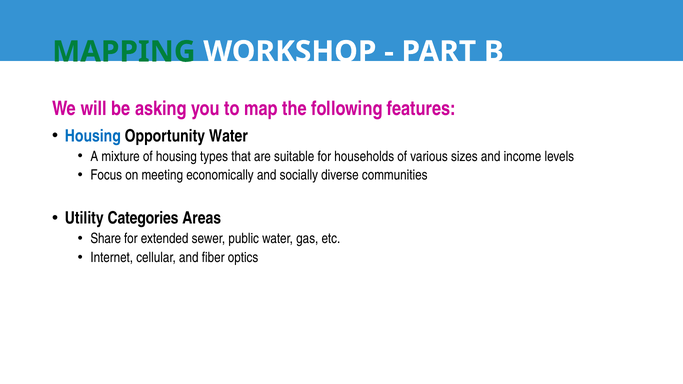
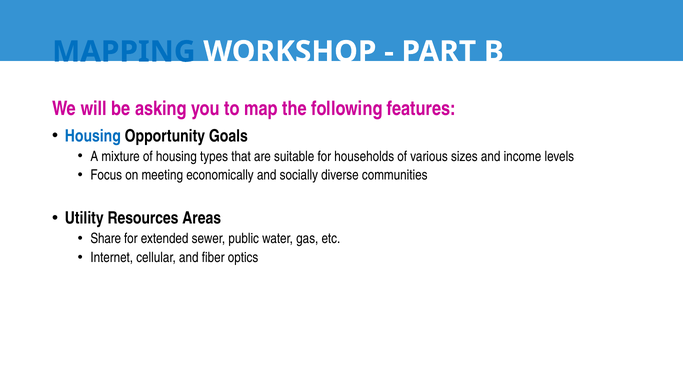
MAPPING colour: green -> blue (124, 52)
Opportunity Water: Water -> Goals (228, 136)
Categories: Categories -> Resources (143, 218)
